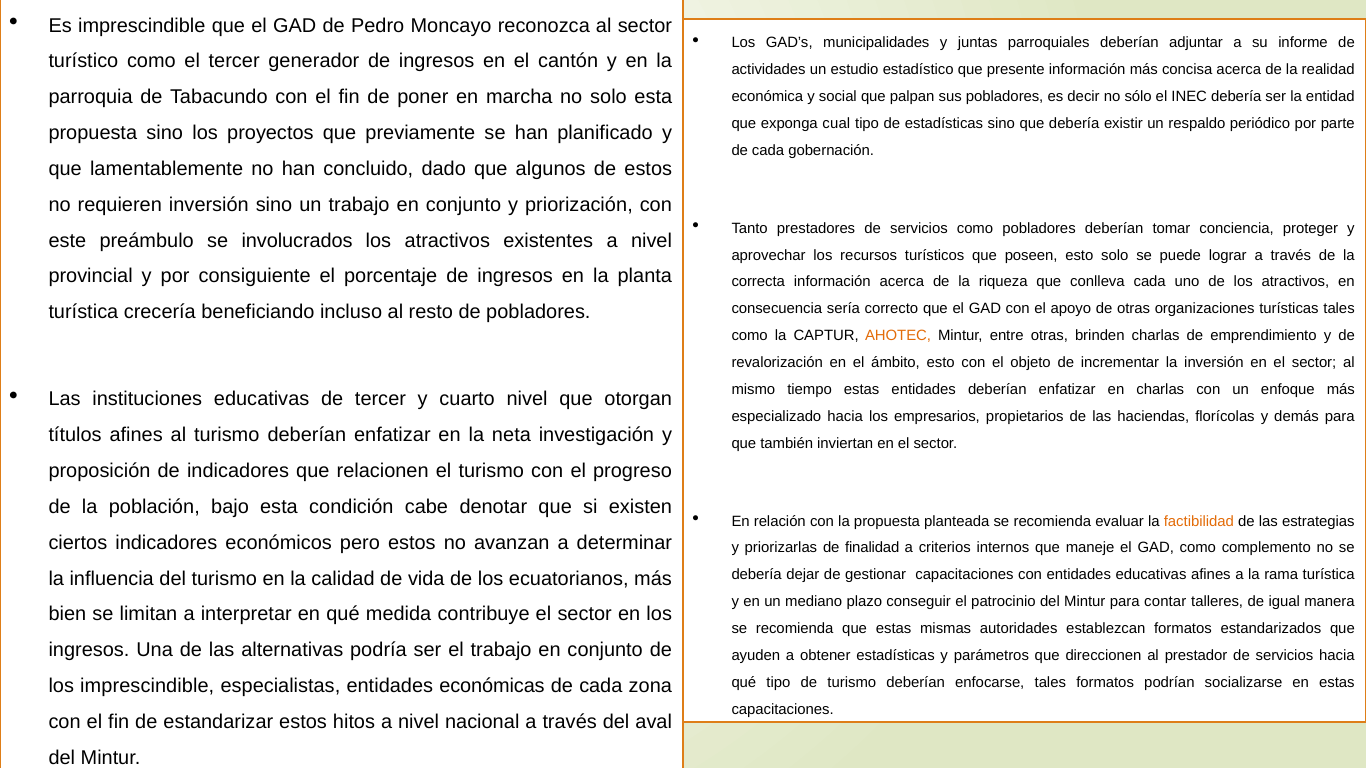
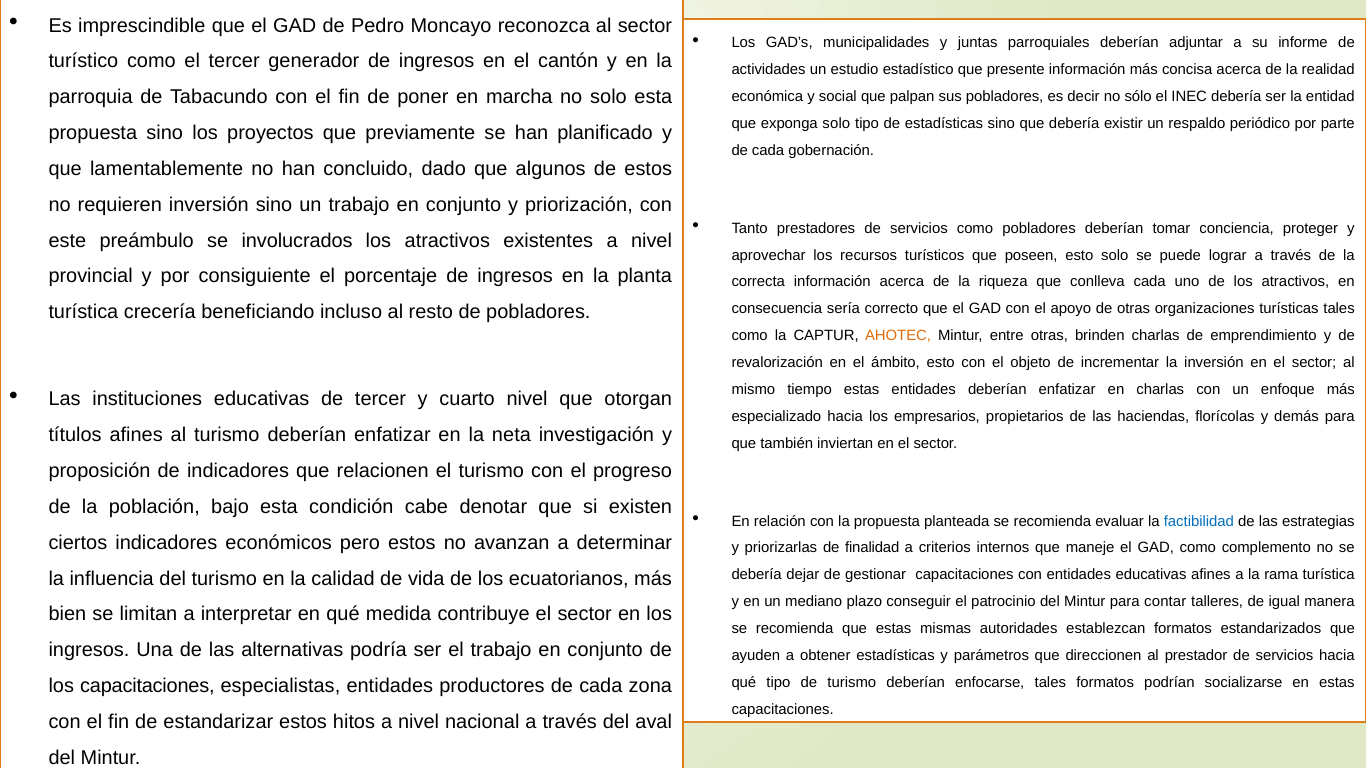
exponga cual: cual -> solo (836, 123)
factibilidad colour: orange -> blue (1199, 521)
los imprescindible: imprescindible -> capacitaciones (147, 686)
económicas: económicas -> productores (492, 686)
